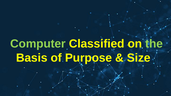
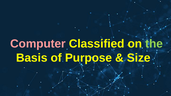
Computer colour: light green -> pink (38, 44)
